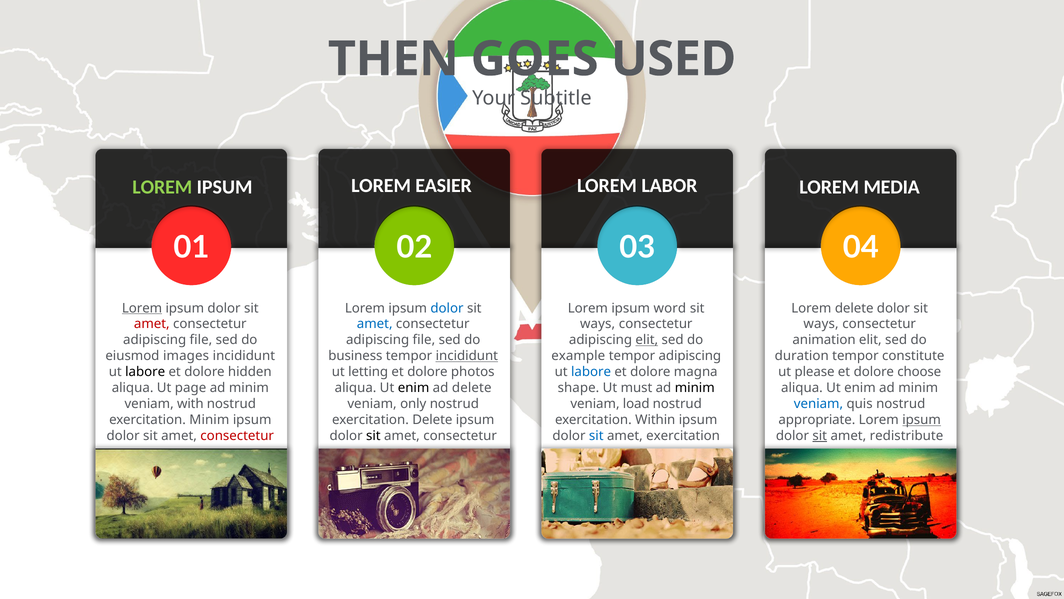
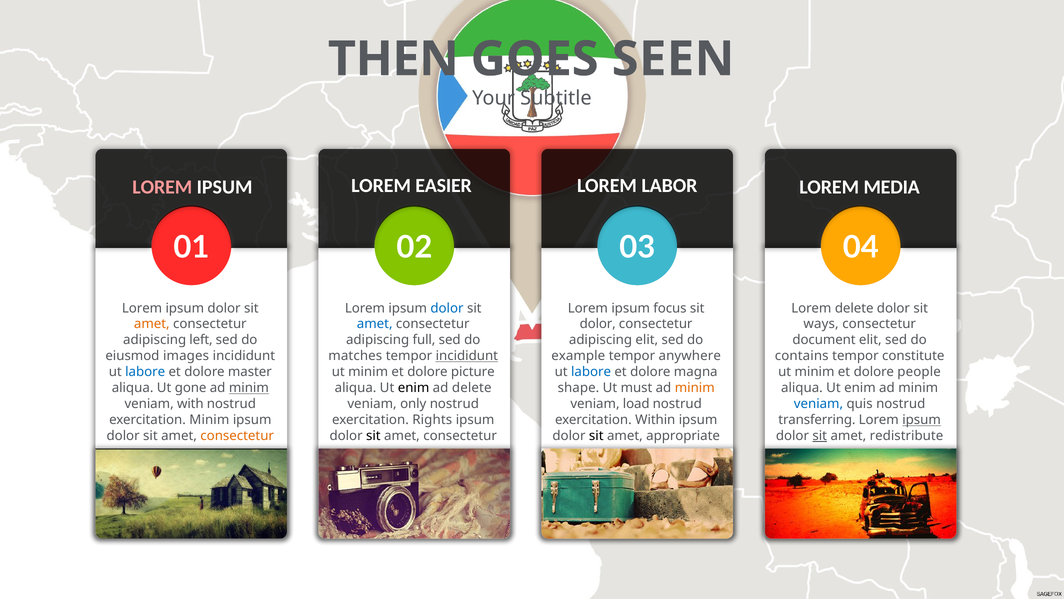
USED: USED -> SEEN (673, 59)
LOREM colour: light green -> pink (162, 187)
Lorem underline: present -> none (142, 308)
word: word -> focus (670, 308)
amet colour: red -> orange (152, 324)
ways: ways -> dolor (598, 324)
file: file -> left (201, 340)
file: file -> full (424, 340)
elit underline: present -> none (647, 340)
animation: animation -> document (824, 340)
business: business -> matches (355, 356)
tempor adipiscing: adipiscing -> anywhere (690, 356)
duration: duration -> contains (802, 356)
labore colour: black -> blue (145, 372)
hidden: hidden -> master (250, 372)
letting: letting -> minim (368, 372)
photos: photos -> picture (473, 372)
please: please -> minim (815, 372)
choose: choose -> people (919, 372)
page: page -> gone (191, 388)
minim underline: none -> present (249, 388)
minim colour: black -> orange (695, 388)
exercitation Delete: Delete -> Rights (432, 420)
appropriate: appropriate -> transferring (817, 420)
consectetur colour: red -> orange (237, 436)
sit colour: blue -> black (596, 436)
amet exercitation: exercitation -> appropriate (683, 436)
